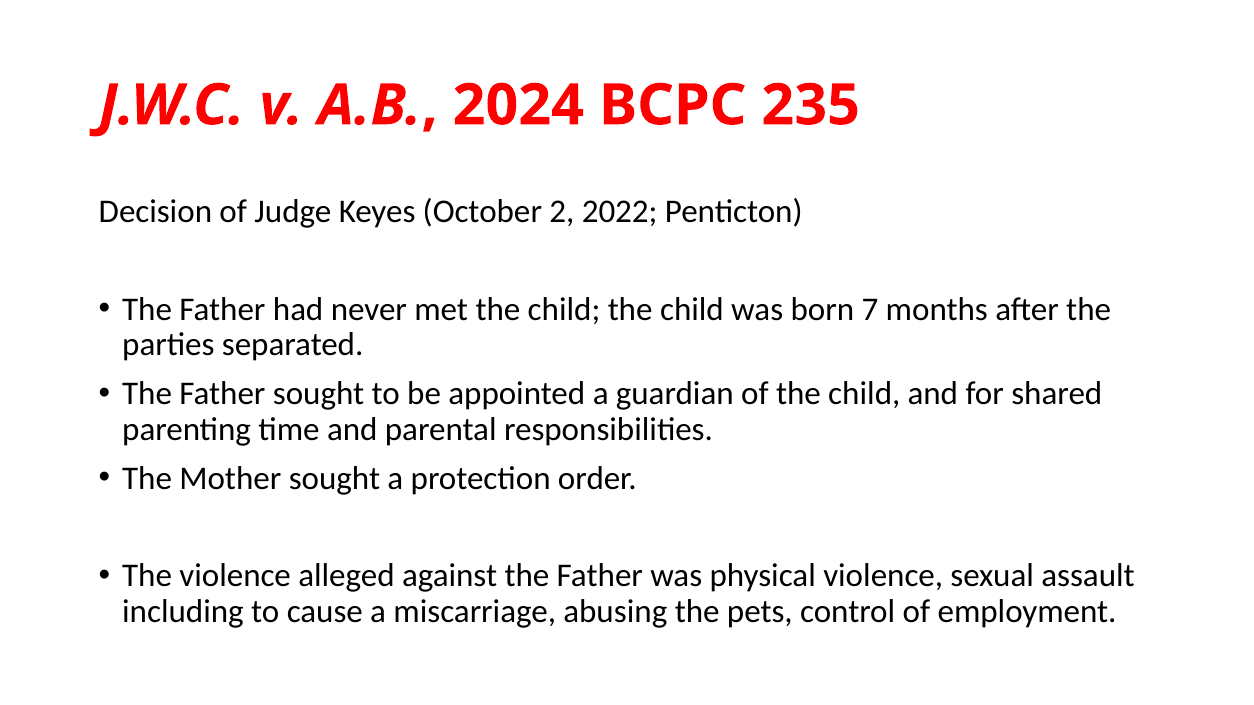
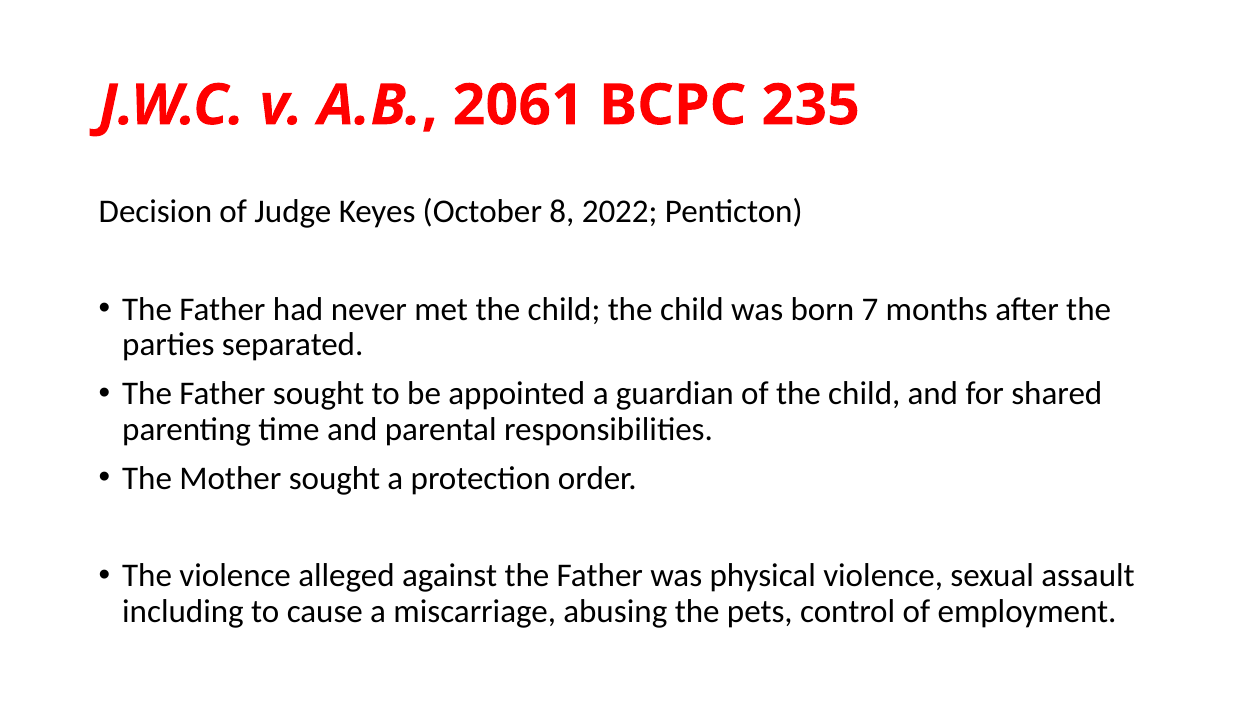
2024: 2024 -> 2061 (518, 105)
2: 2 -> 8 (562, 212)
